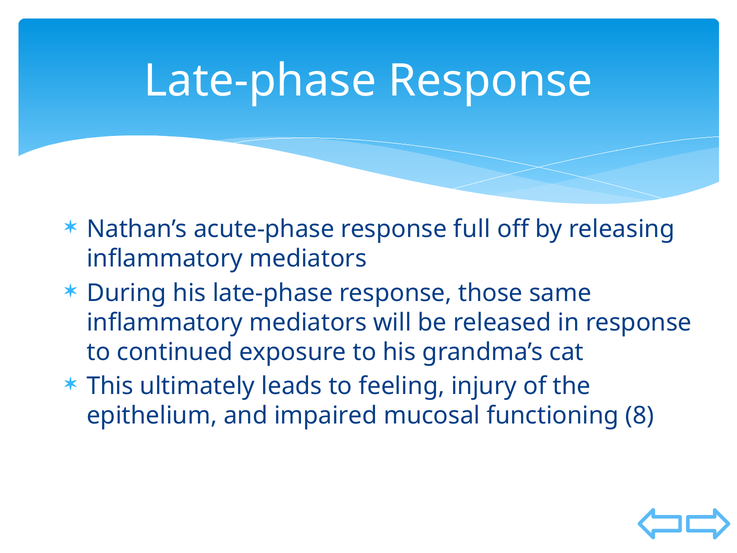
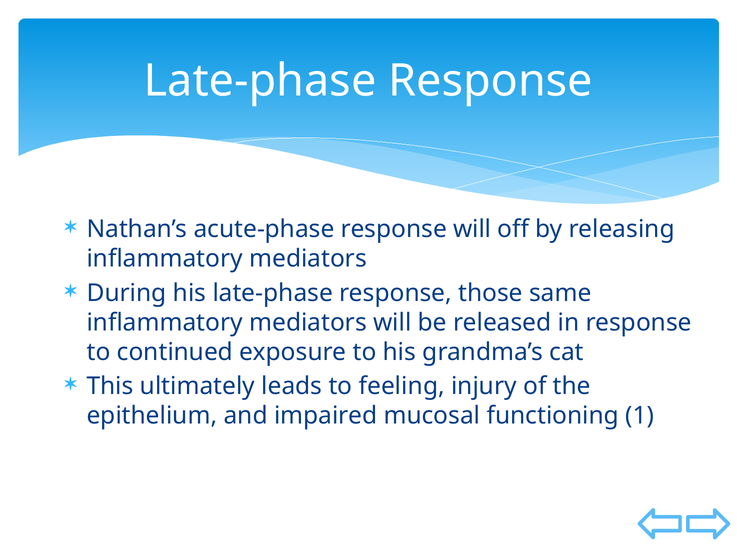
response full: full -> will (472, 229)
8: 8 -> 1 (640, 416)
